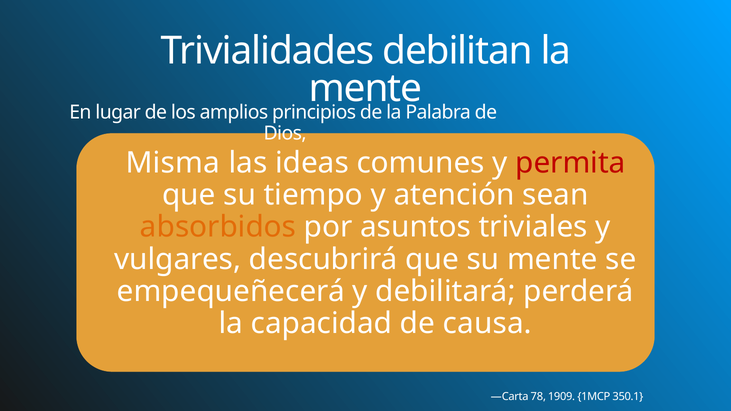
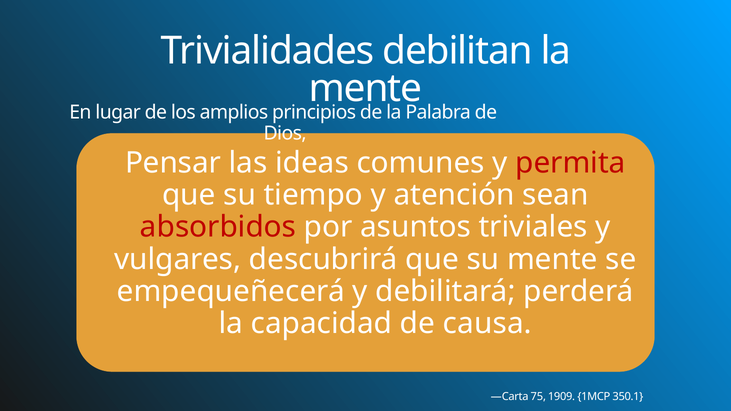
Misma: Misma -> Pensar (173, 163)
absorbidos colour: orange -> red (218, 227)
78: 78 -> 75 (538, 397)
